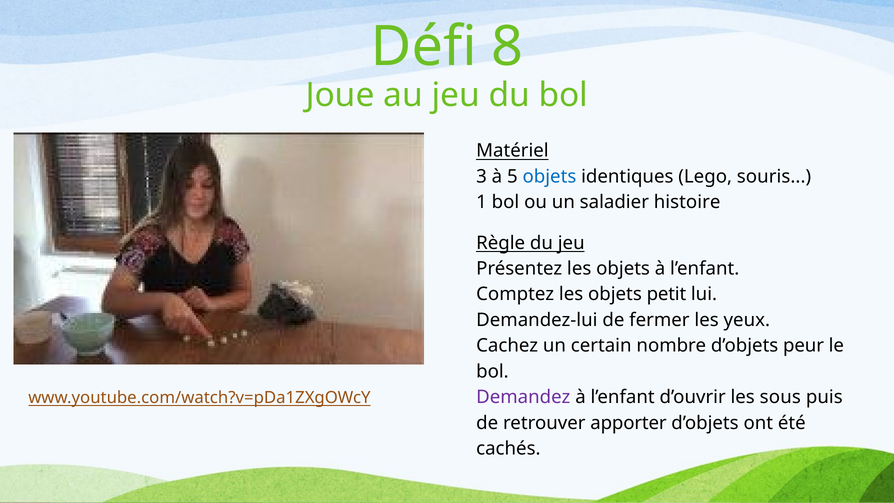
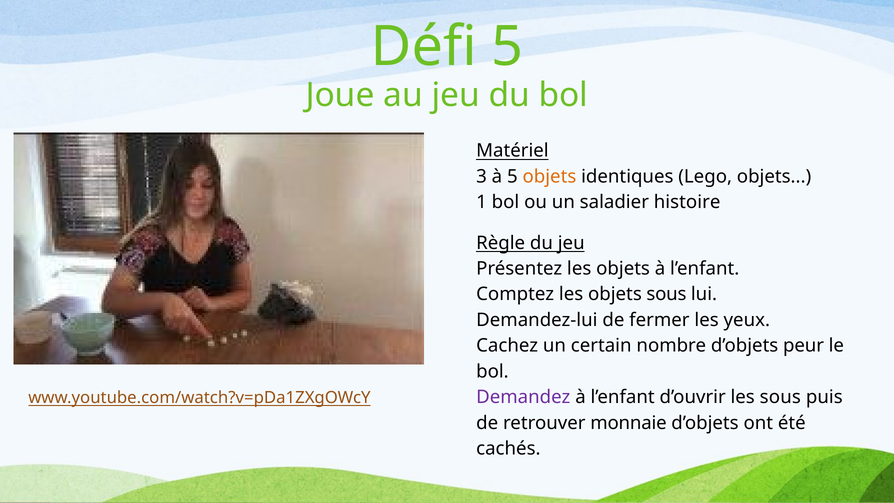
Défi 8: 8 -> 5 (507, 47)
objets colour: blue -> orange (549, 176)
Lego souris: souris -> objets (774, 176)
objets petit: petit -> sous (666, 294)
apporter: apporter -> monnaie (628, 423)
